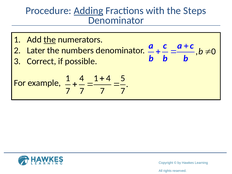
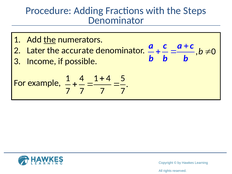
Adding underline: present -> none (88, 11)
numbers: numbers -> accurate (78, 50)
Correct: Correct -> Income (42, 61)
